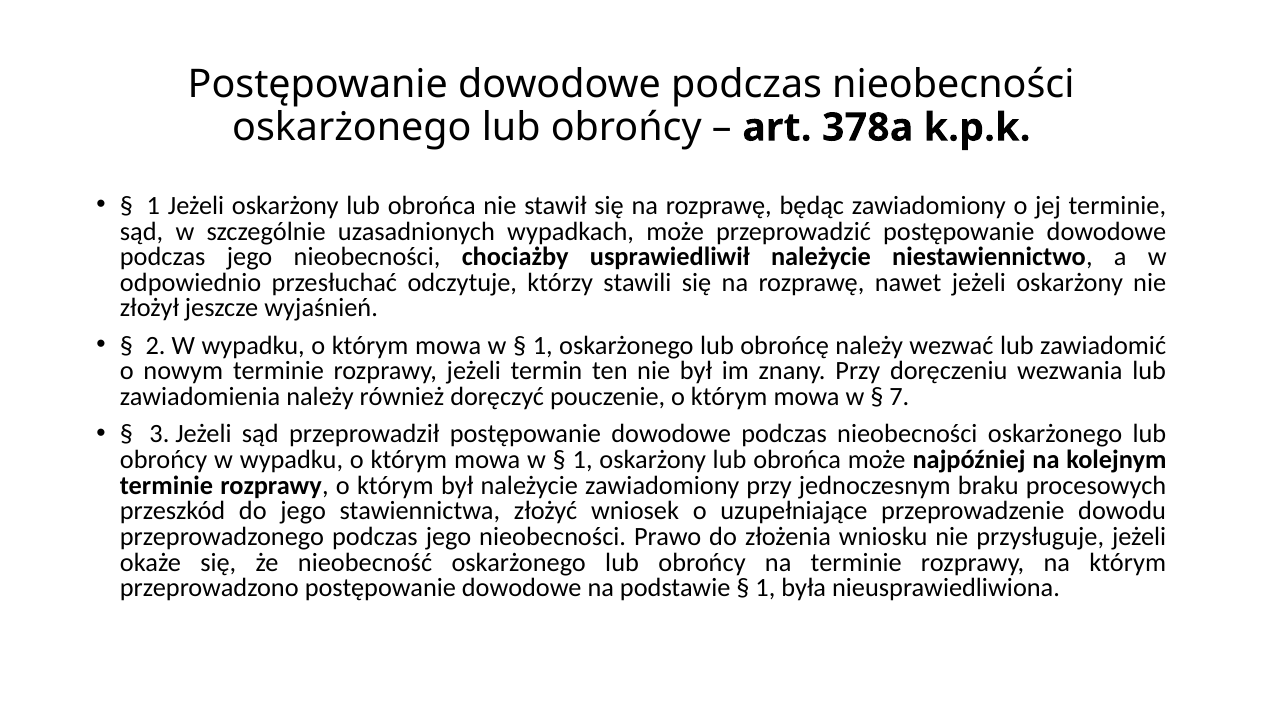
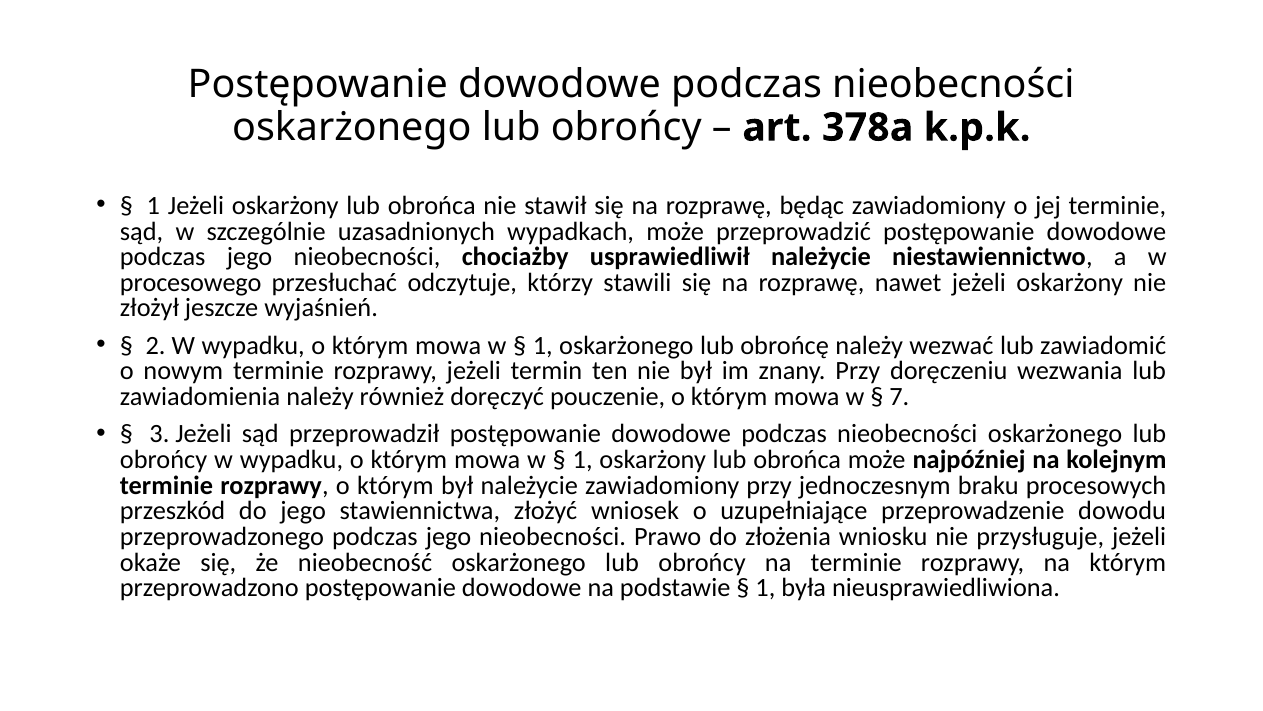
odpowiednio: odpowiednio -> procesowego (191, 282)
